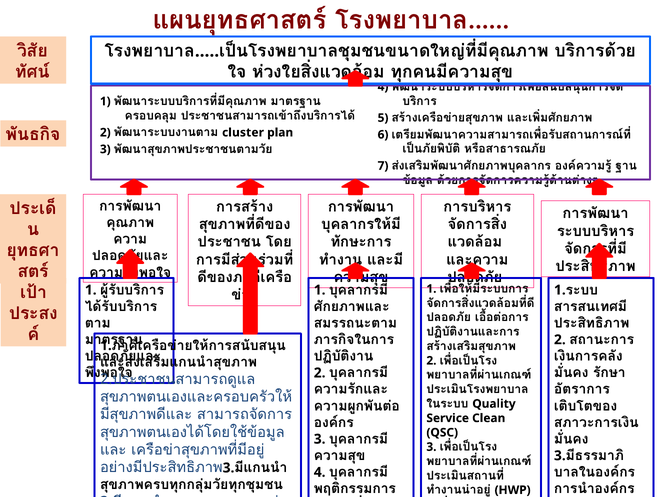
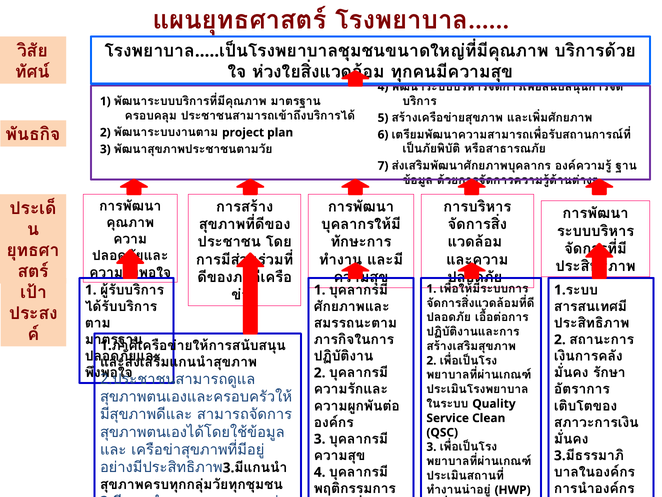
cluster: cluster -> project (243, 132)
